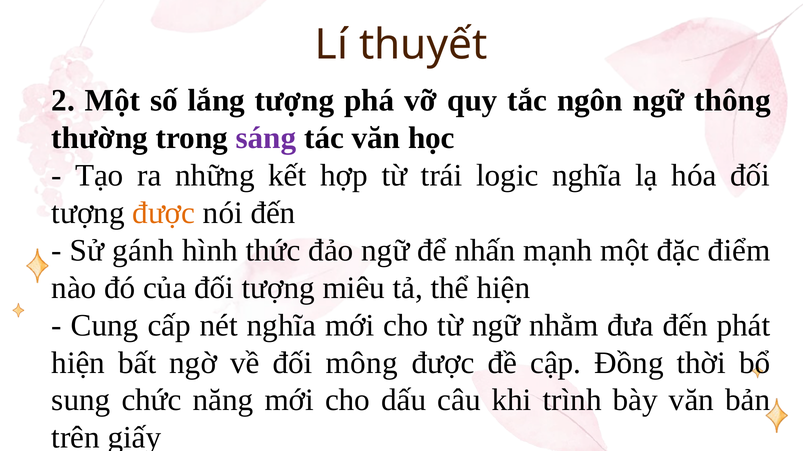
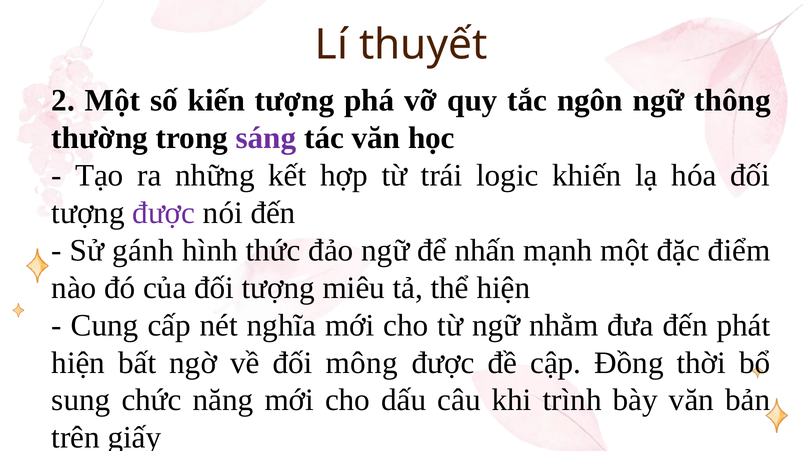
lắng: lắng -> kiến (216, 101)
logic nghĩa: nghĩa -> khiến (587, 176)
được colour: orange -> purple (164, 213)
